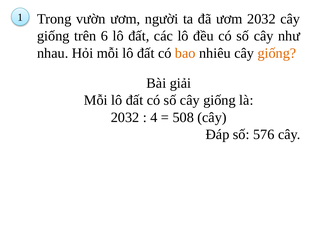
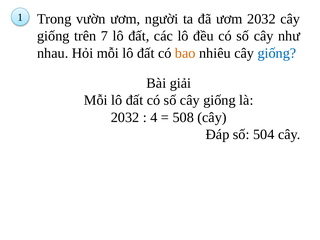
6: 6 -> 7 (104, 36)
giống colour: orange -> blue (277, 53)
576: 576 -> 504 (264, 134)
